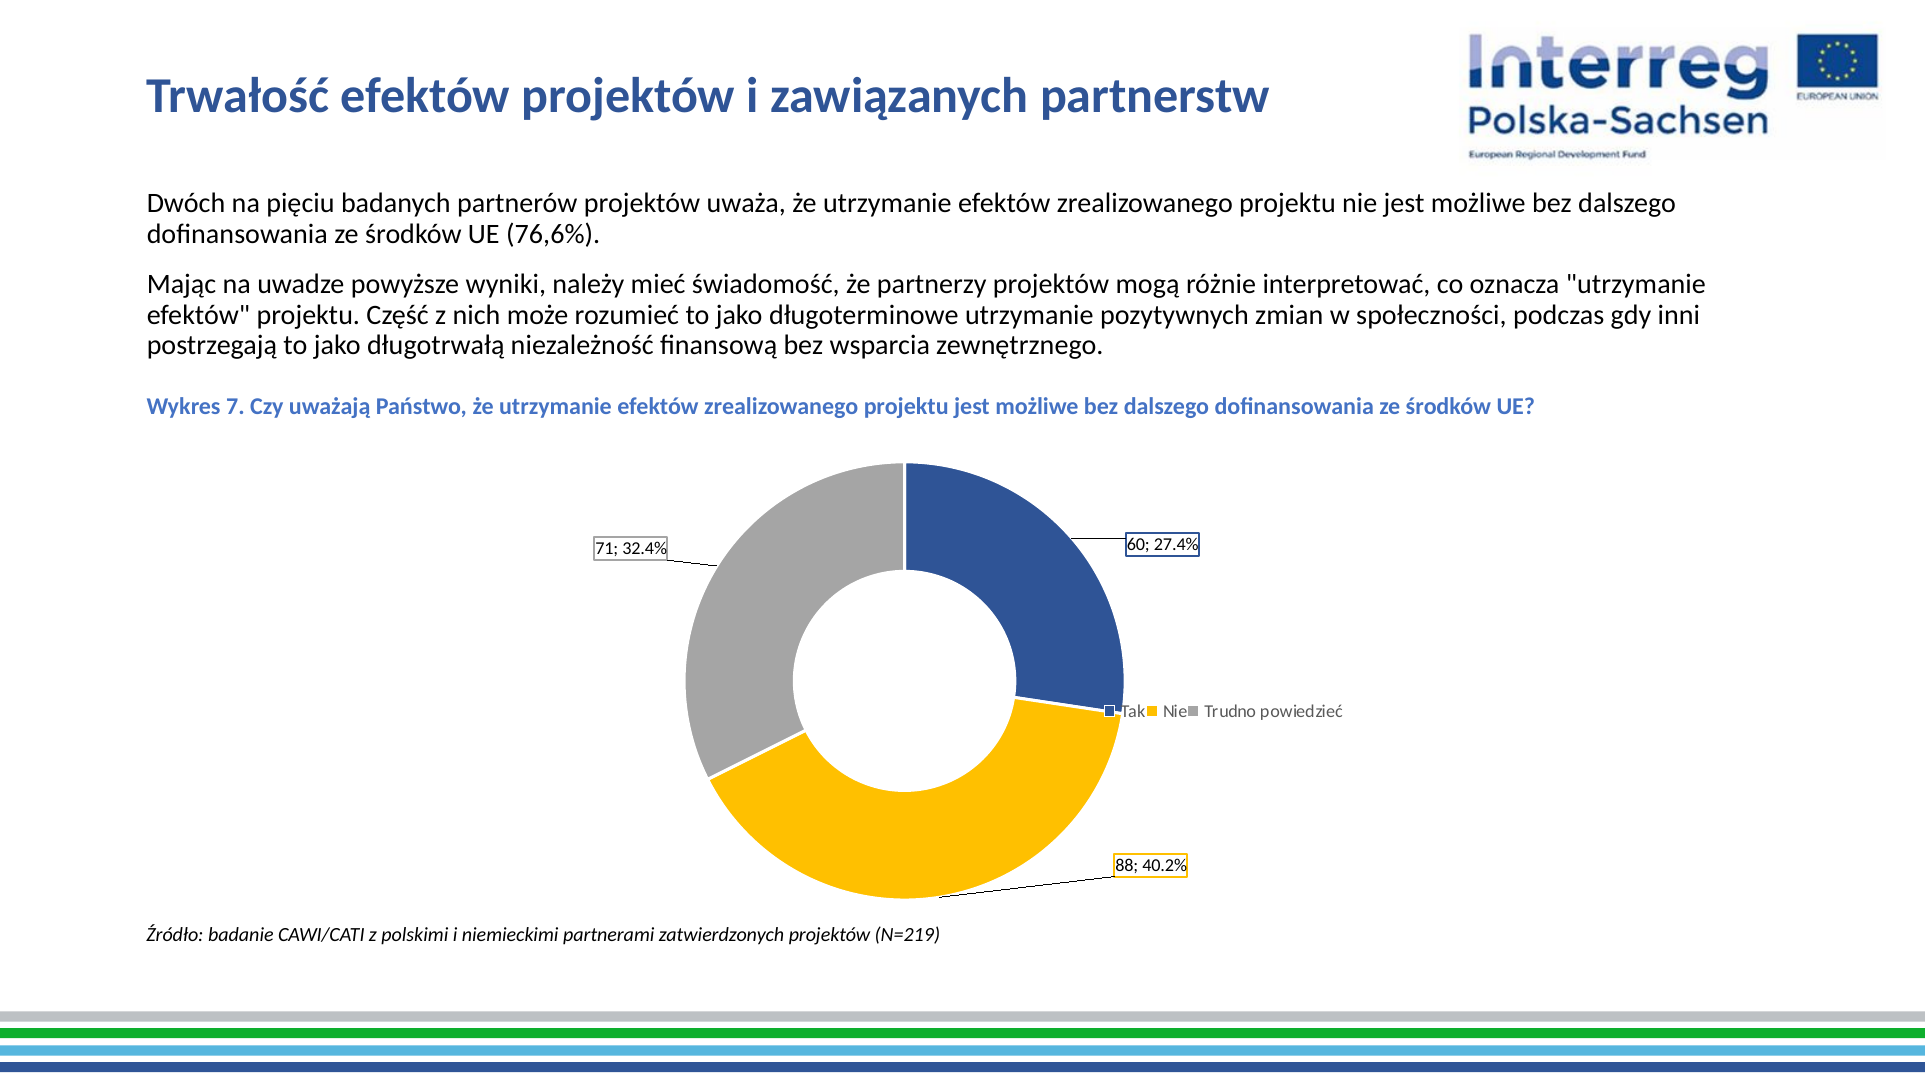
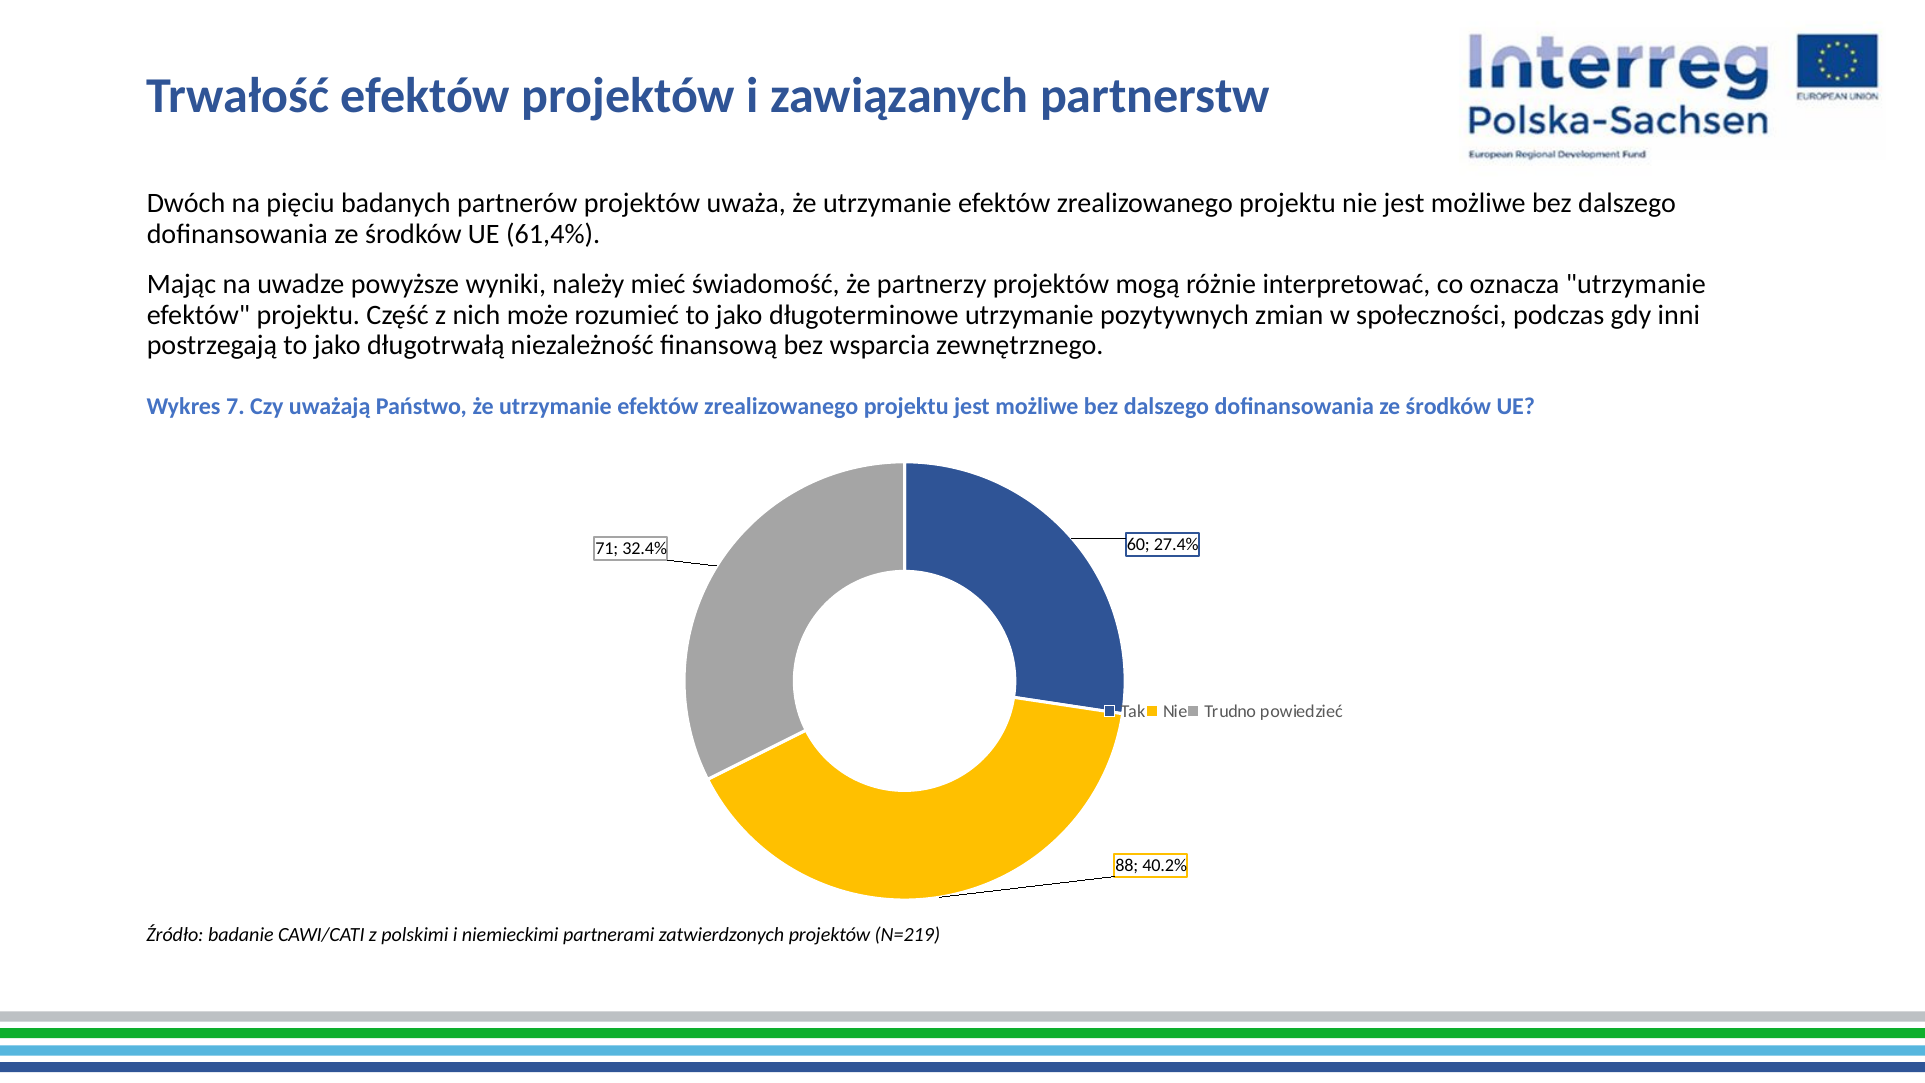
76,6%: 76,6% -> 61,4% (553, 234)
